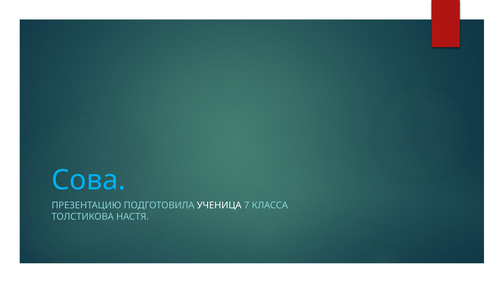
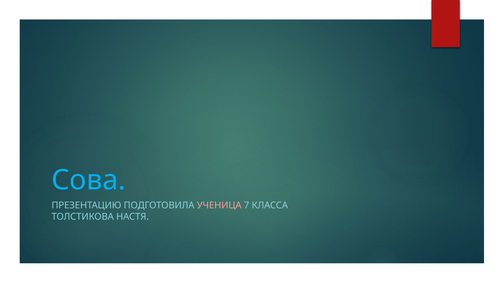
УЧЕНИЦА colour: white -> pink (219, 206)
